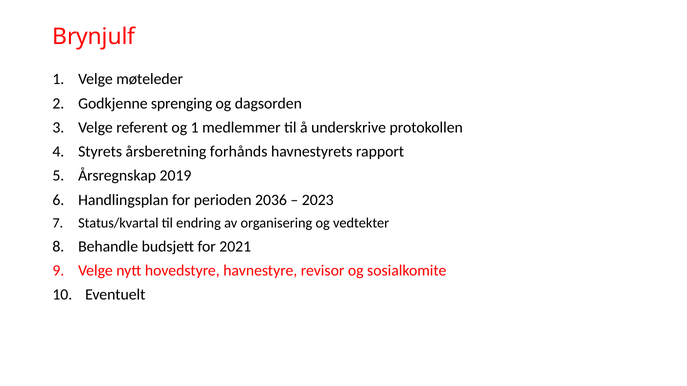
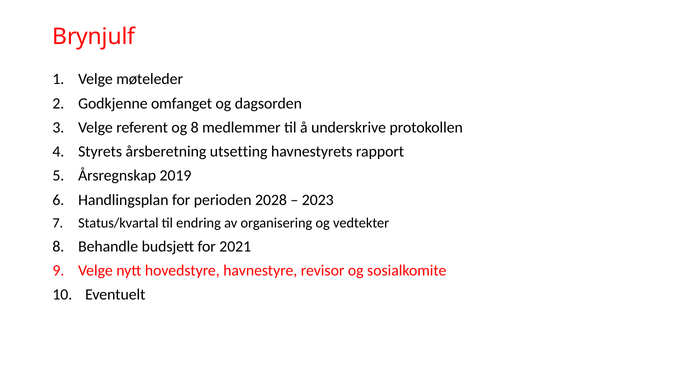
sprenging: sprenging -> omfanget (182, 103)
og 1: 1 -> 8 (195, 128)
forhånds: forhånds -> utsetting (239, 152)
2036: 2036 -> 2028 (271, 200)
